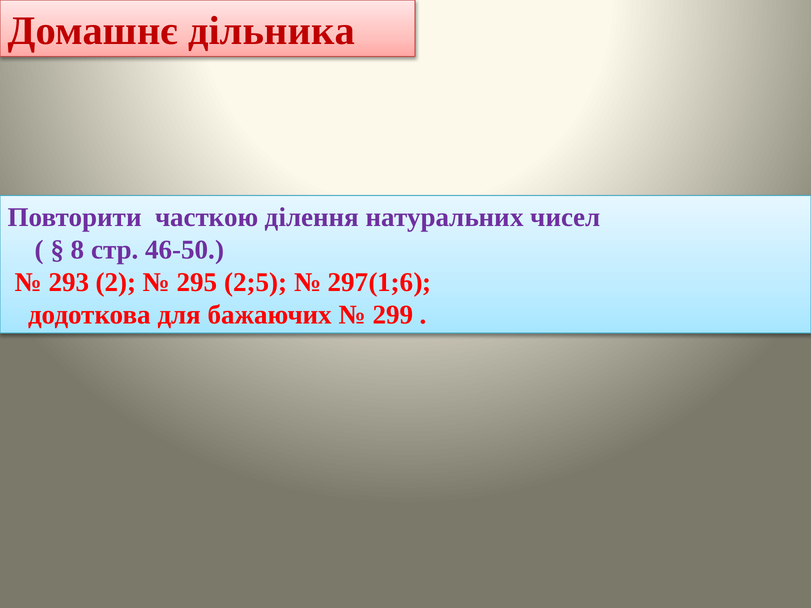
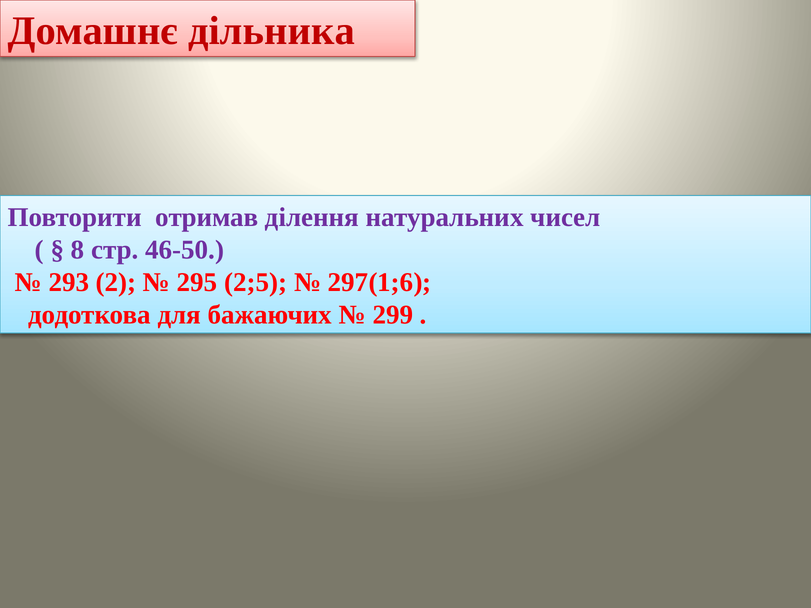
часткою: часткою -> отримав (207, 218)
